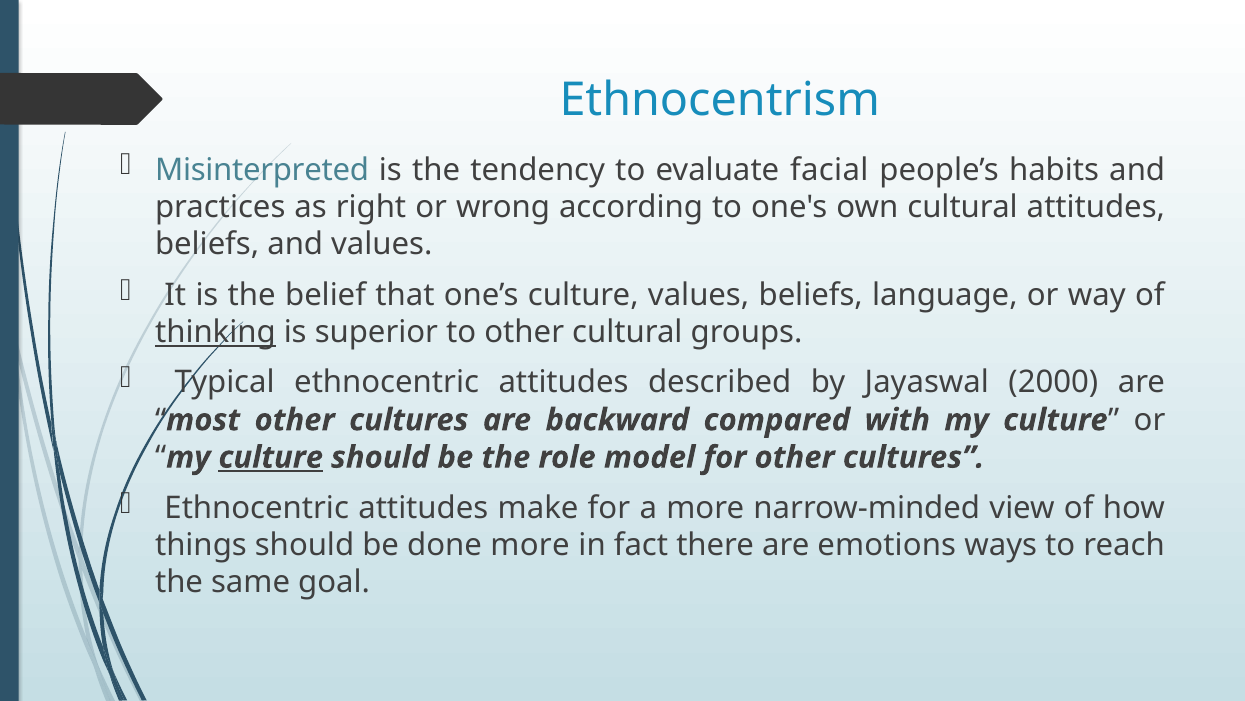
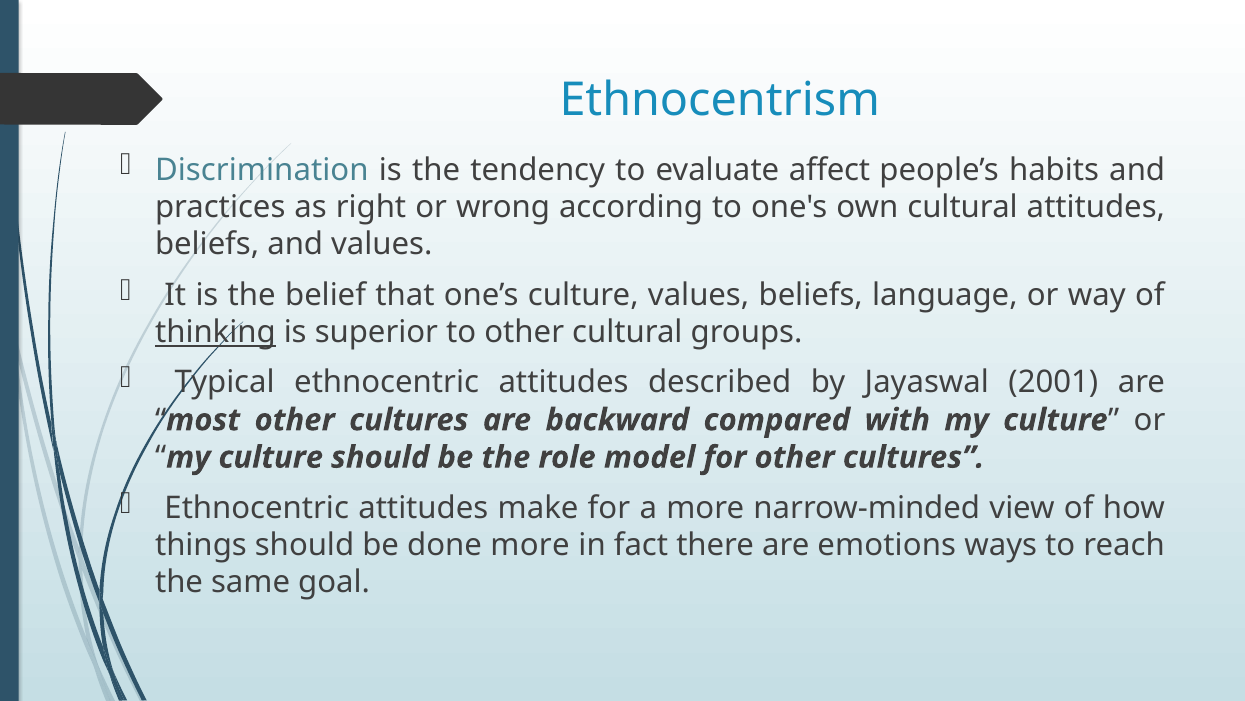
Misinterpreted: Misinterpreted -> Discrimination (262, 170)
facial: facial -> affect (830, 170)
2000: 2000 -> 2001 (1053, 382)
culture underline: present -> none (271, 457)
